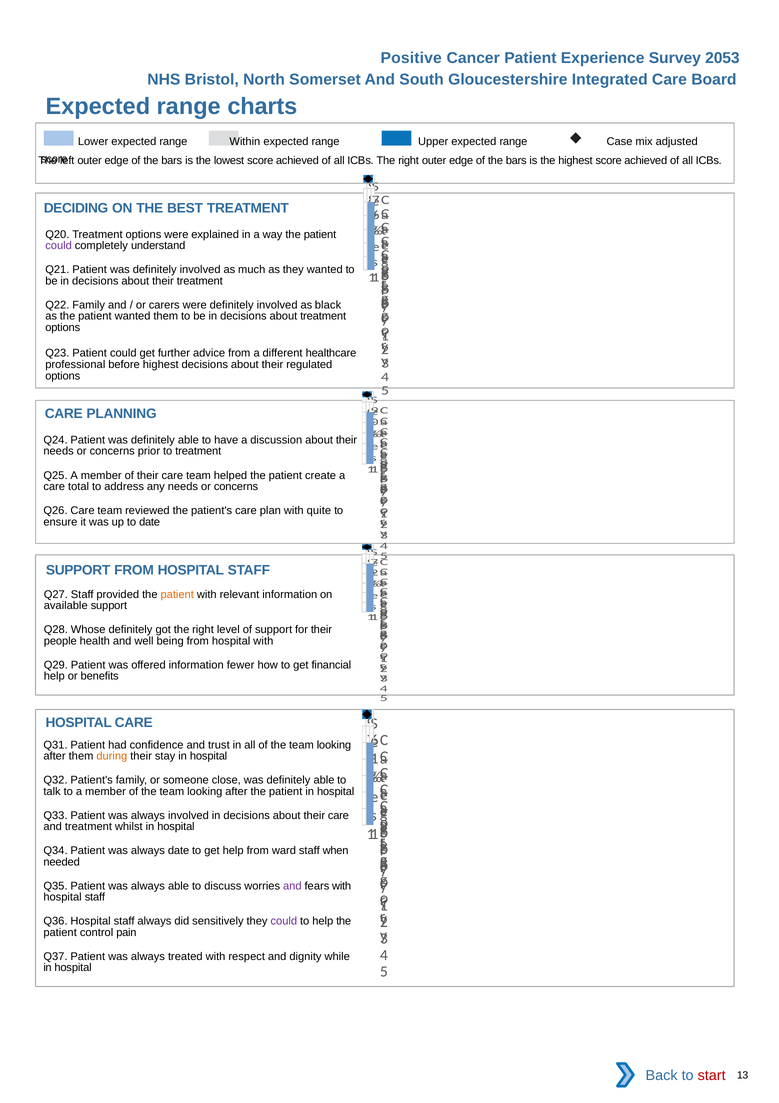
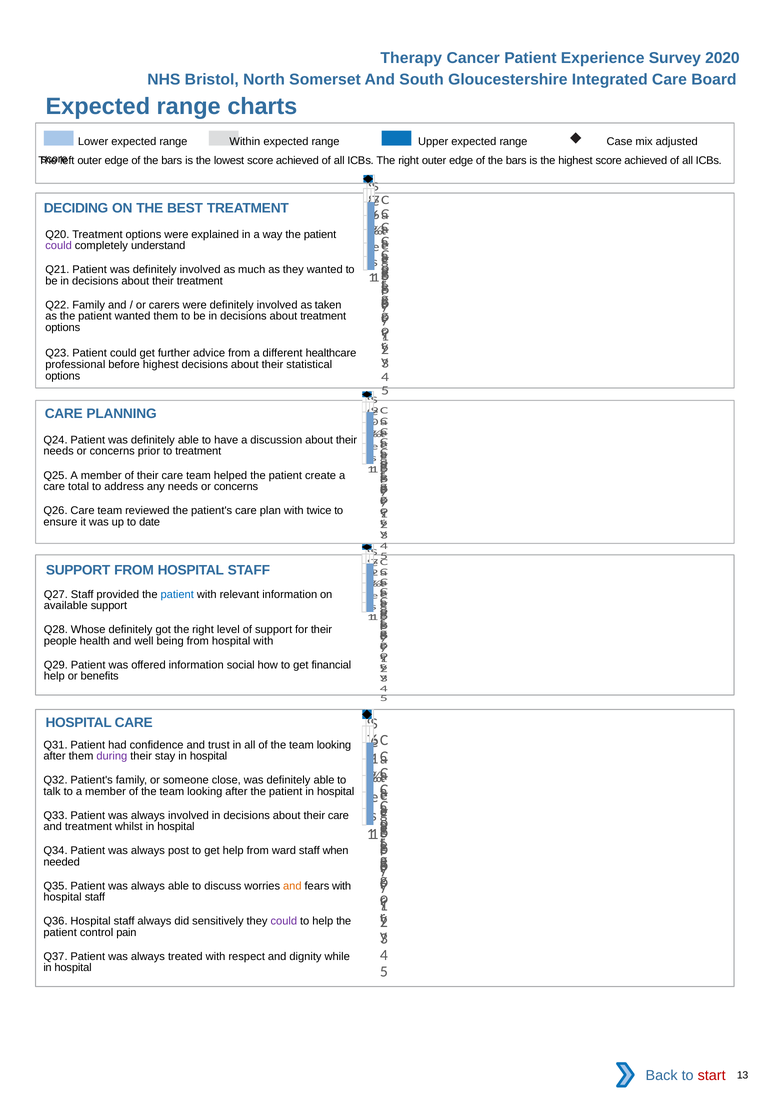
Positive: Positive -> Therapy (411, 58)
2053: 2053 -> 2020 (722, 58)
black: black -> taken (328, 305)
regulated: regulated -> statistical (309, 364)
quite: quite -> twice (319, 510)
patient colour: orange -> blue (177, 594)
fewer: fewer -> social (241, 665)
during colour: orange -> purple (112, 756)
always date: date -> post (178, 850)
and colour: purple -> orange (292, 886)
